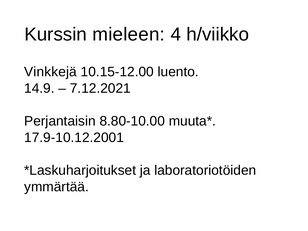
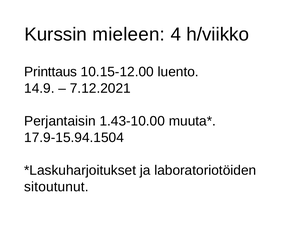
Vinkkejä: Vinkkejä -> Printtaus (51, 72)
8.80-10.00: 8.80-10.00 -> 1.43-10.00 (132, 121)
17.9-10.12.2001: 17.9-10.12.2001 -> 17.9-15.94.1504 (74, 138)
ymmärtää: ymmärtää -> sitoutunut (56, 187)
